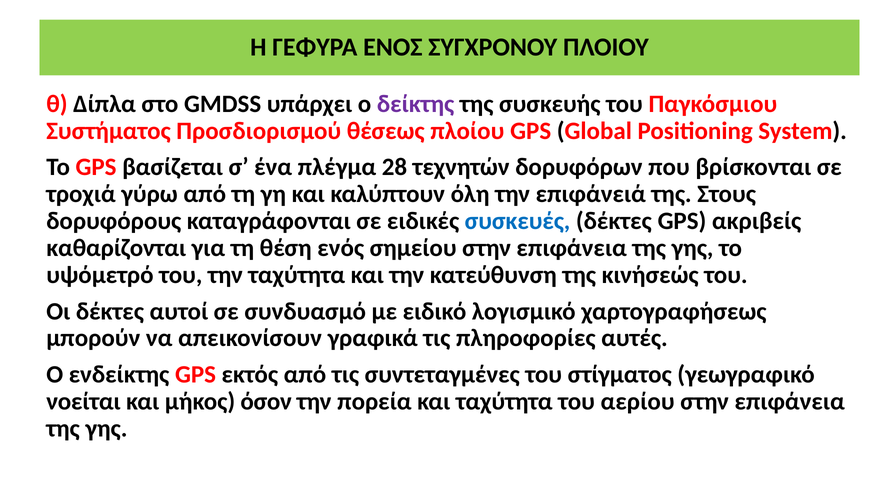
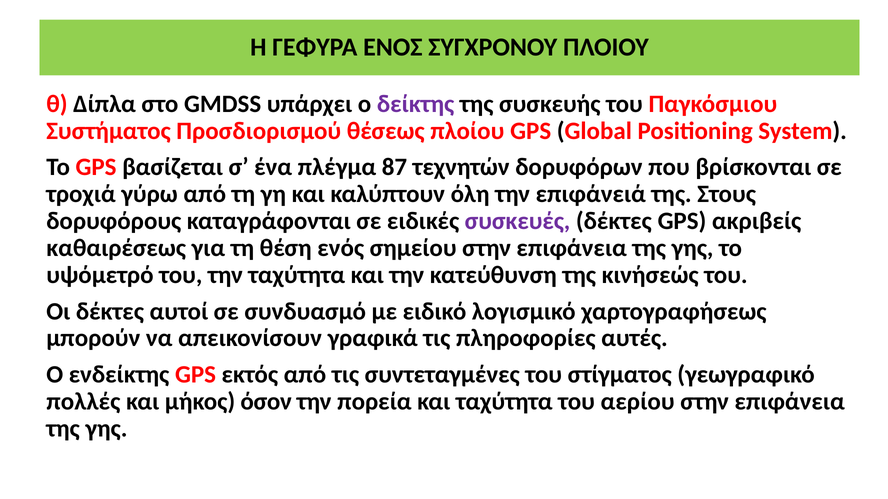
28: 28 -> 87 (394, 167)
συσκευές colour: blue -> purple (518, 221)
καθαρίζονται: καθαρίζονται -> καθαιρέσεως (116, 248)
νοείται: νοείται -> πολλές (83, 402)
